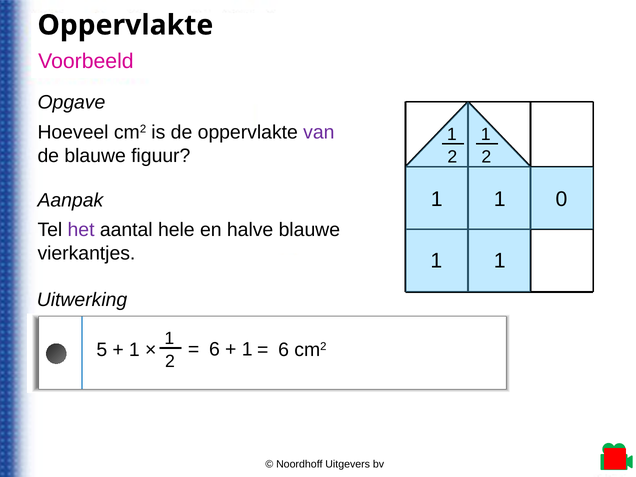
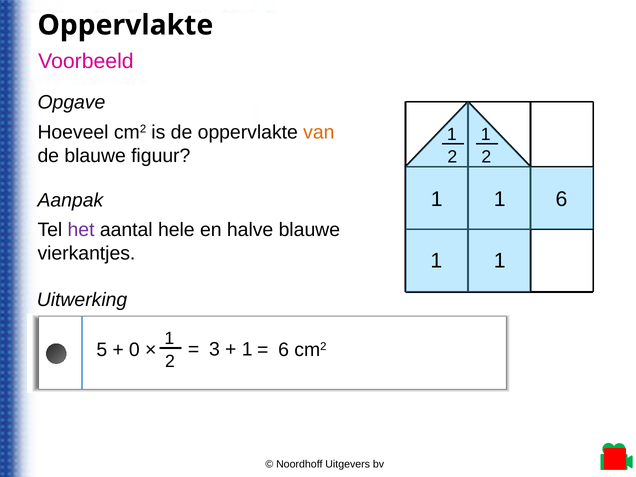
van colour: purple -> orange (319, 132)
1 0: 0 -> 6 (562, 199)
6: 6 -> 3 (214, 349)
1: 1 -> 0 (134, 350)
